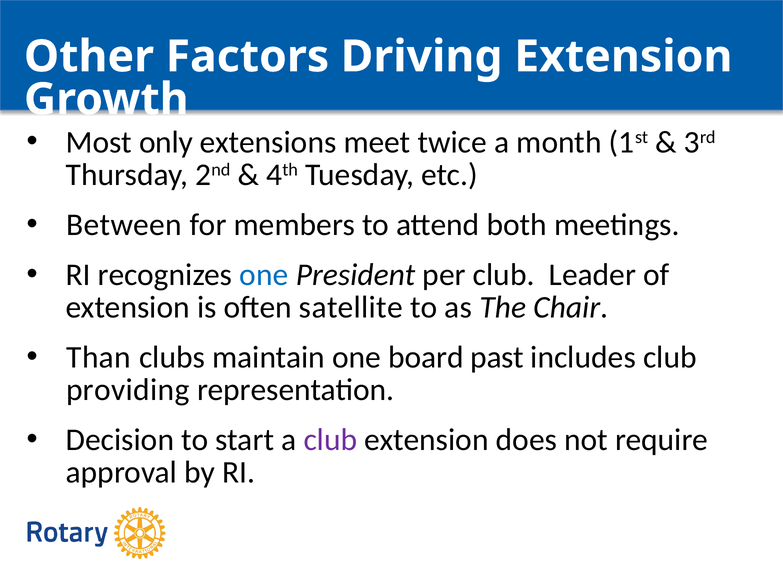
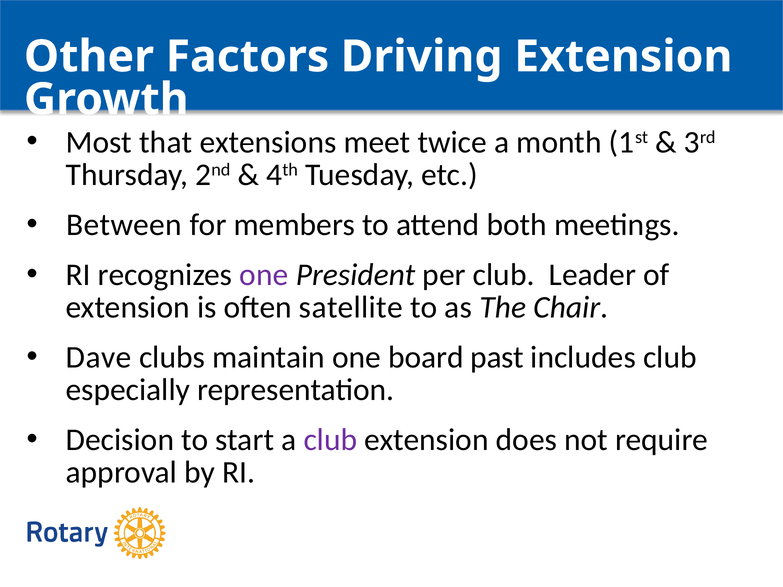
only: only -> that (166, 142)
one colour: blue -> purple (264, 275)
Than: Than -> Dave (99, 358)
providing: providing -> especially (128, 390)
